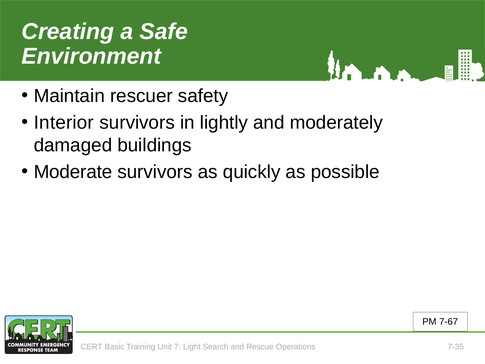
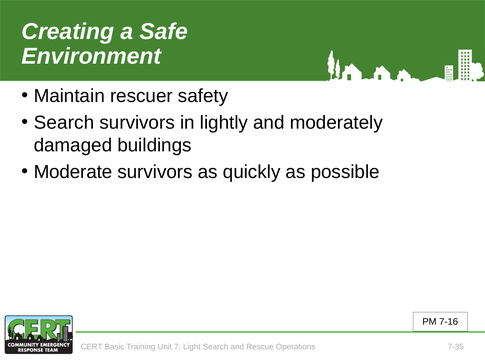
Interior: Interior -> Search (64, 122)
7-67: 7-67 -> 7-16 (449, 321)
